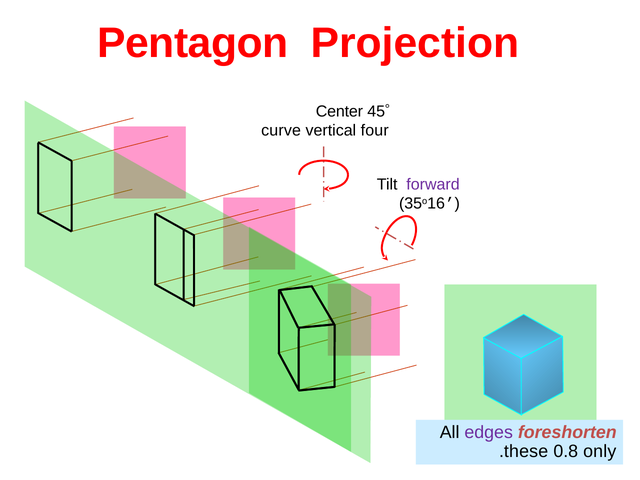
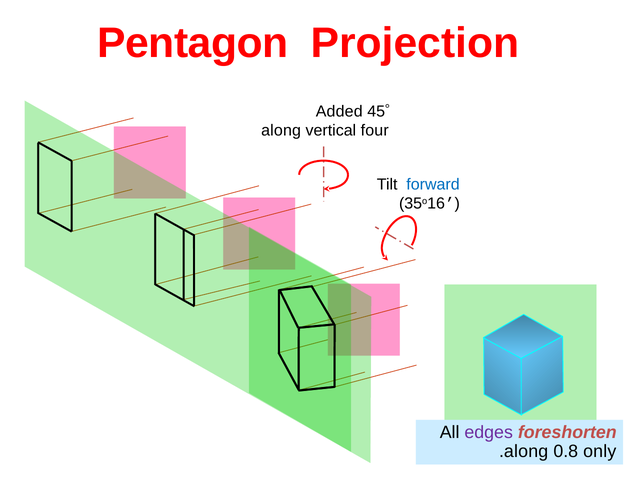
Center: Center -> Added (339, 111)
curve: curve -> along (281, 131)
forward colour: purple -> blue (433, 185)
these: these -> along (526, 452)
